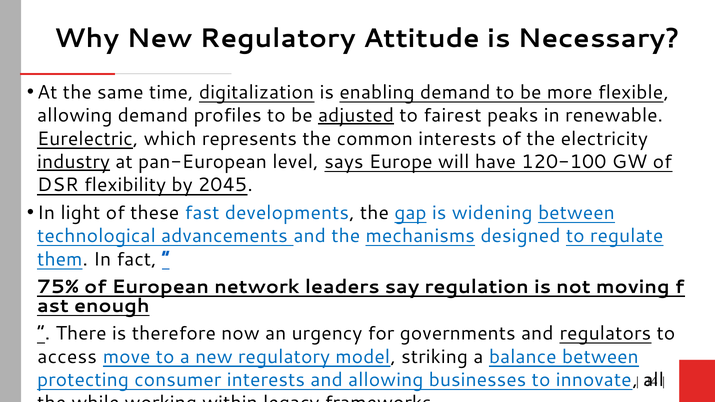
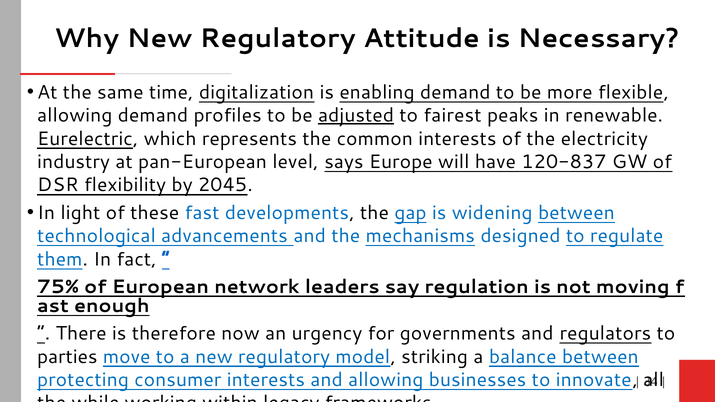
industry underline: present -> none (74, 162)
120-100: 120-100 -> 120-837 (564, 162)
access: access -> parties (67, 357)
